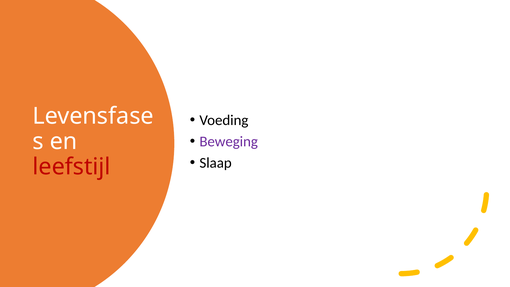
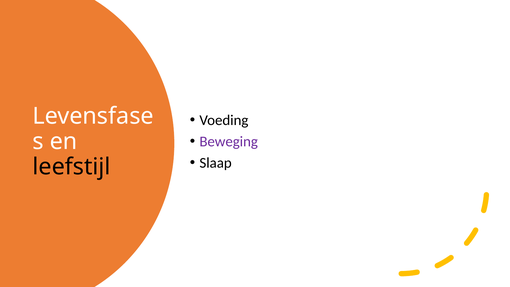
leefstijl colour: red -> black (72, 167)
